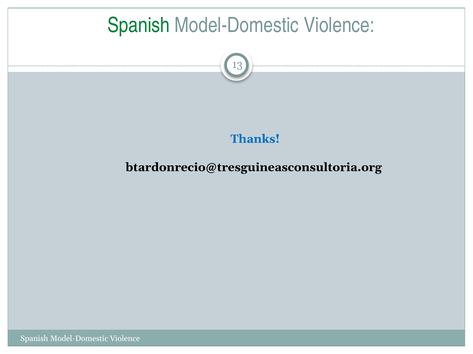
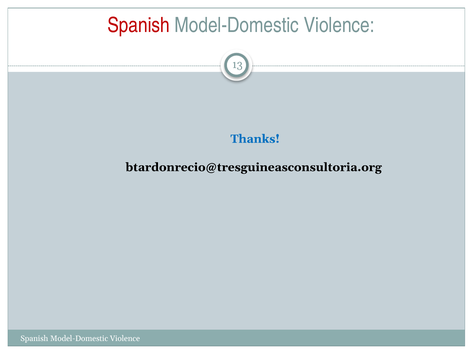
Spanish colour: green -> red (139, 25)
